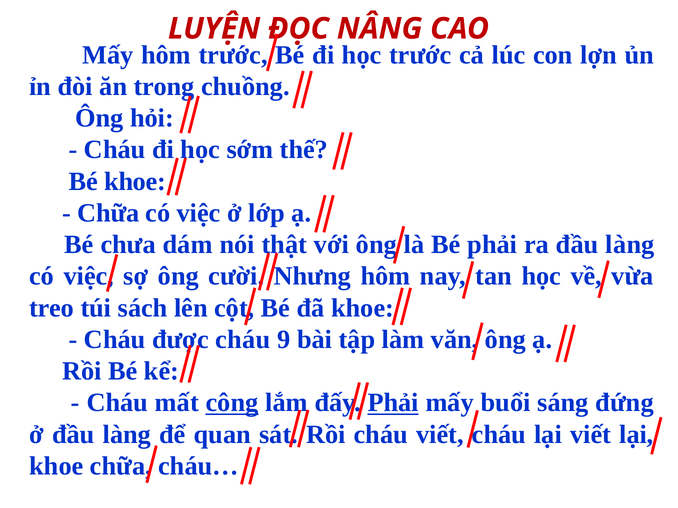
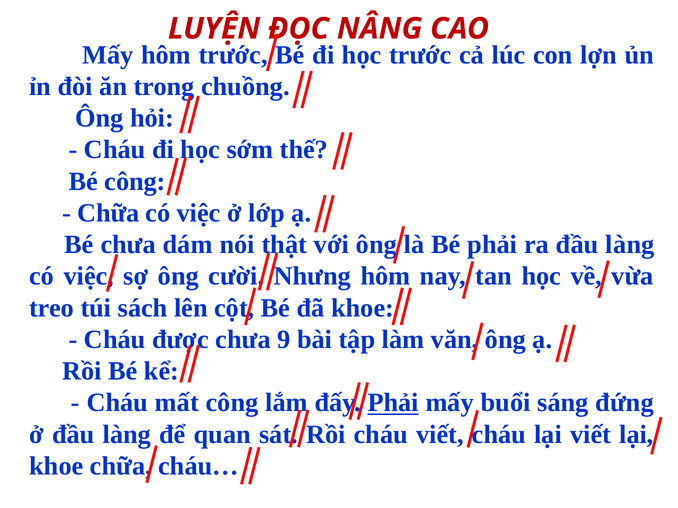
Bé khoe: khoe -> công (135, 182)
cháu: cháu -> chưa (243, 340)
công underline: present -> none (232, 403)
